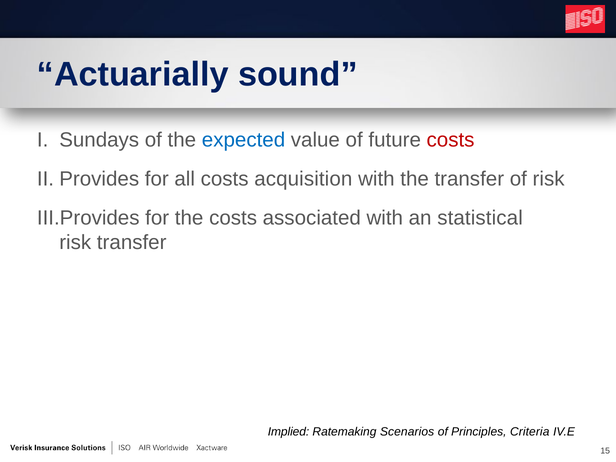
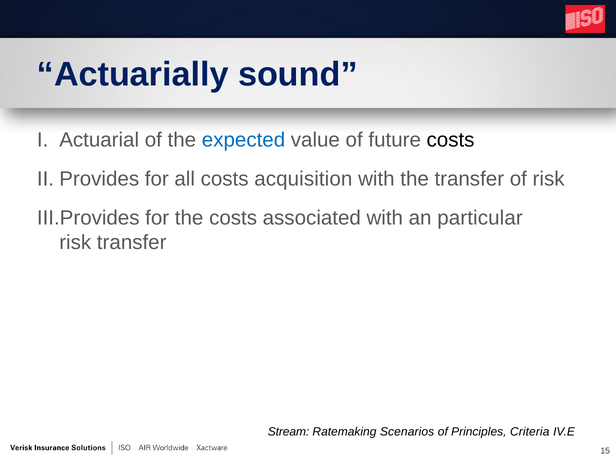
Sundays: Sundays -> Actuarial (99, 140)
costs colour: red -> black (451, 140)
statistical: statistical -> particular (480, 218)
Implied: Implied -> Stream (289, 432)
